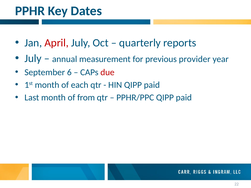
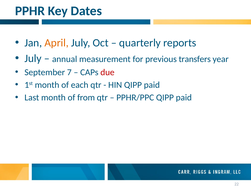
April colour: red -> orange (57, 43)
provider: provider -> transfers (195, 59)
6: 6 -> 7 (69, 72)
